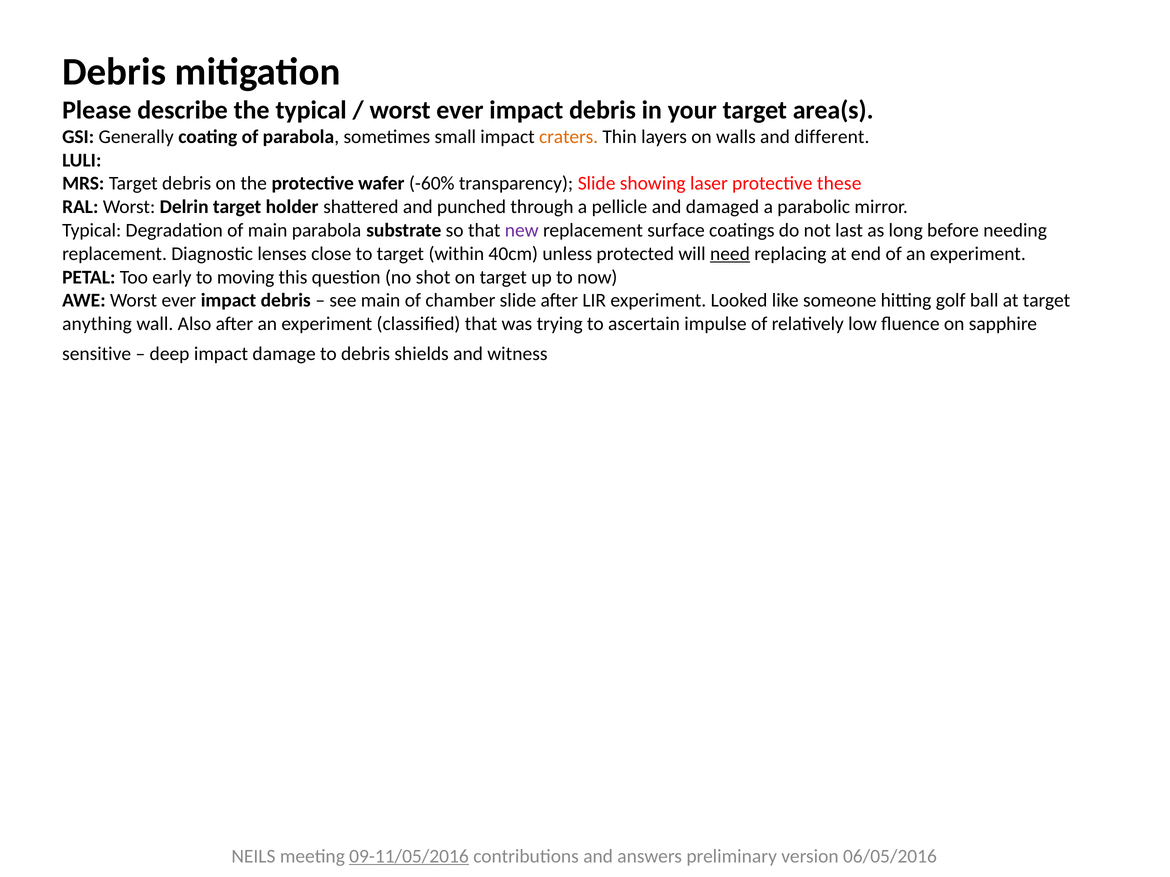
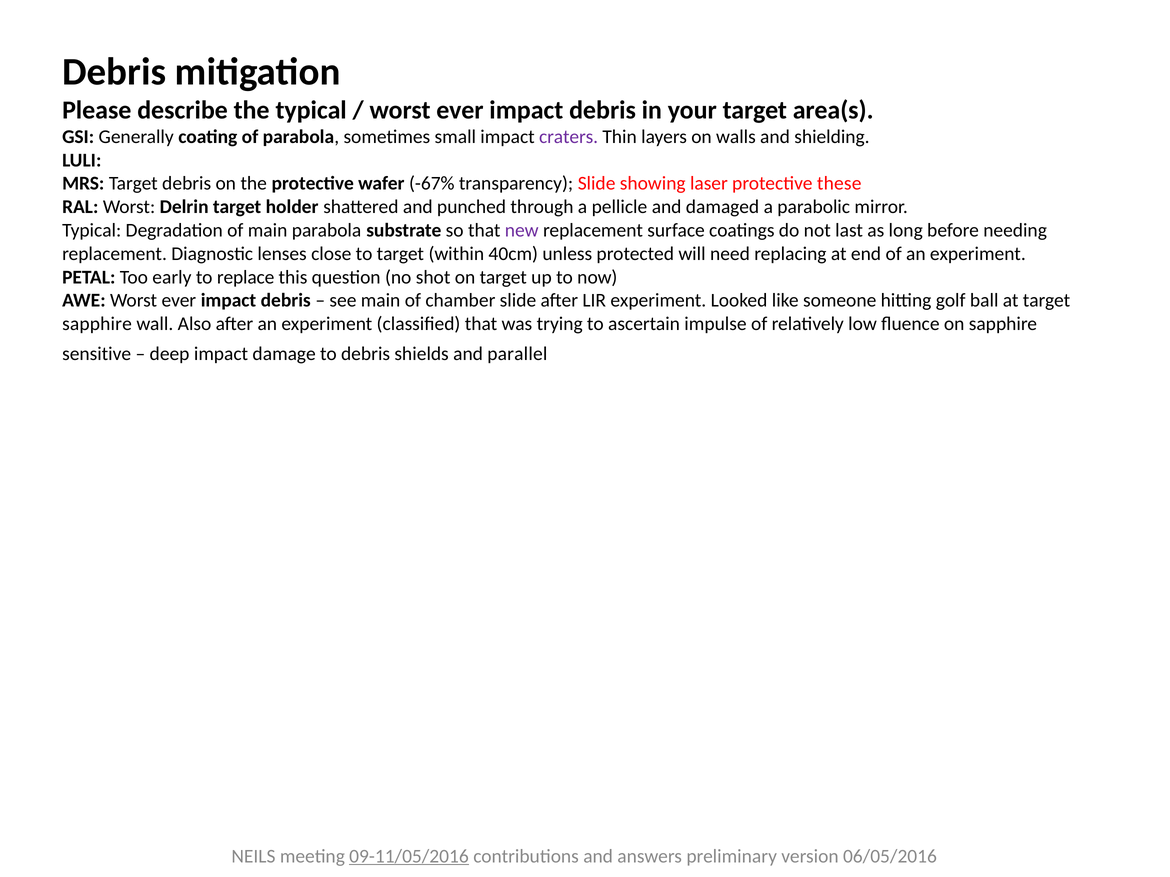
craters colour: orange -> purple (569, 137)
different: different -> shielding (832, 137)
-60%: -60% -> -67% (432, 184)
need underline: present -> none (730, 254)
moving: moving -> replace (246, 277)
anything: anything -> sapphire (97, 324)
witness: witness -> parallel (517, 354)
